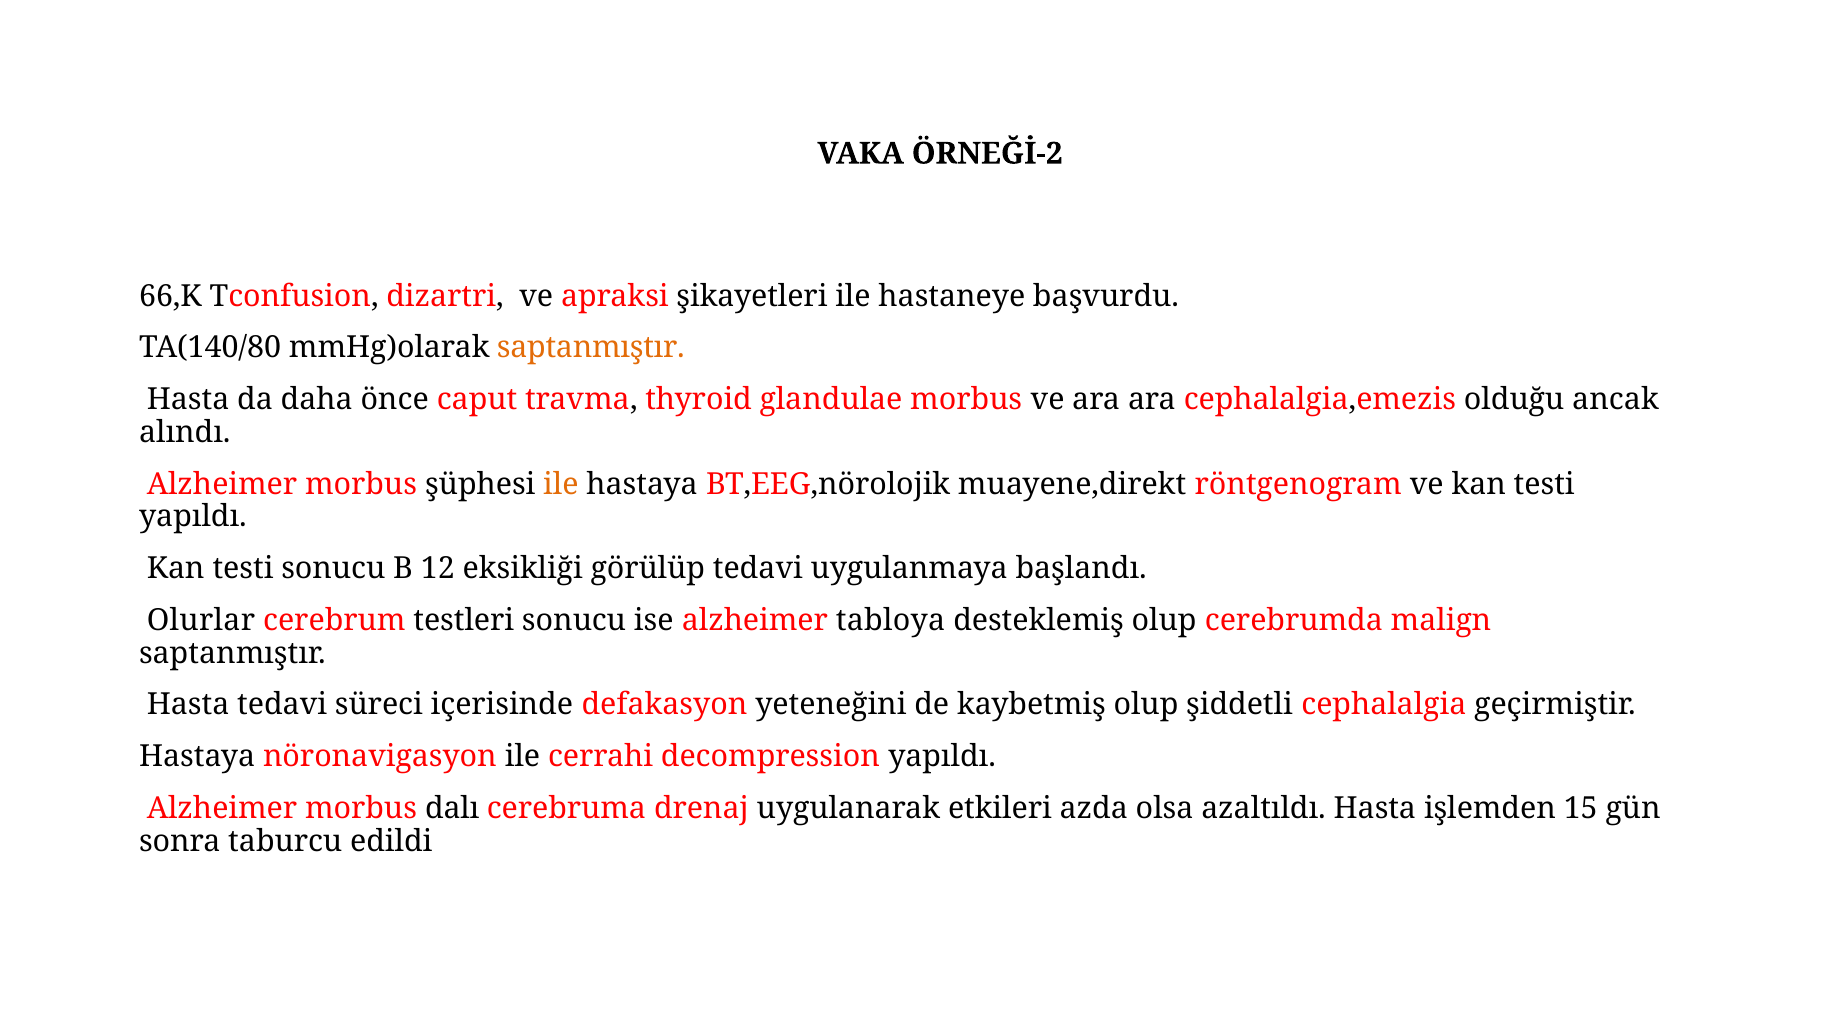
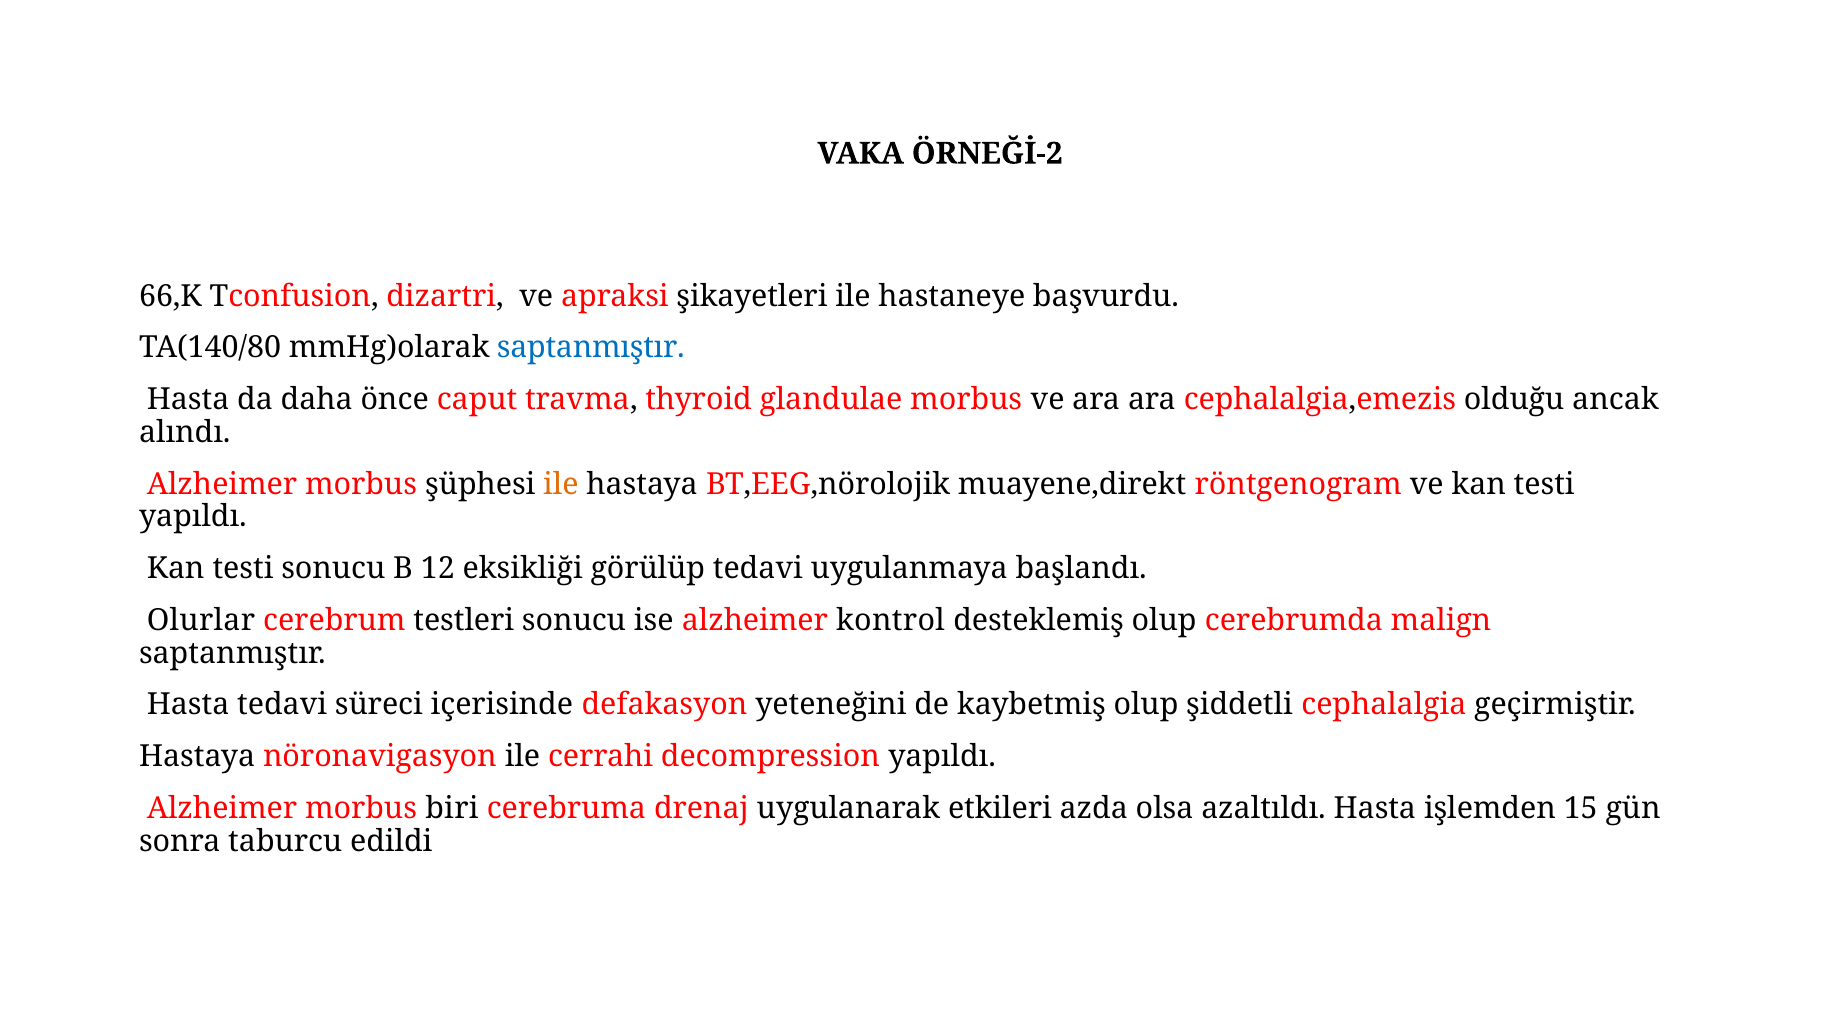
saptanmıştır colour: orange -> blue (591, 348)
tabloya: tabloya -> kontrol (890, 621)
dalı: dalı -> biri (452, 809)
